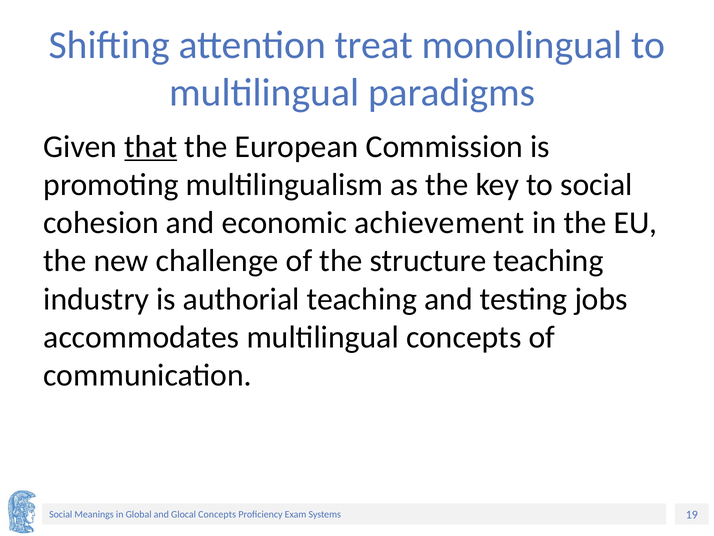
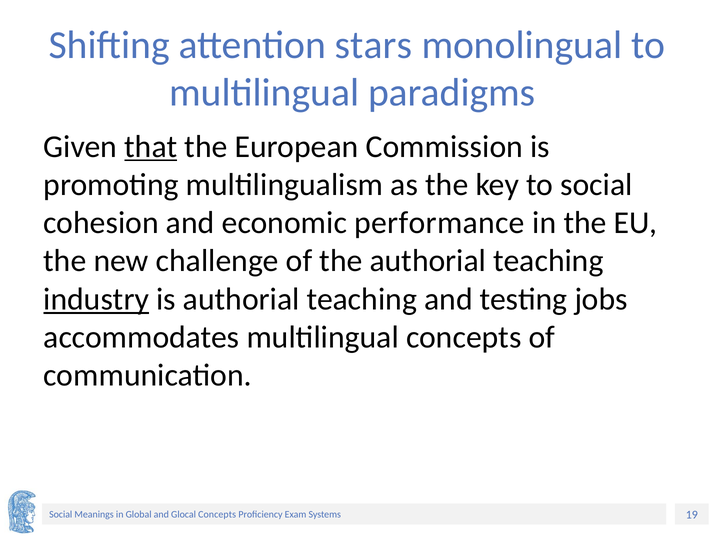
treat: treat -> stars (374, 45)
achievement: achievement -> performance (439, 223)
the structure: structure -> authorial (428, 261)
industry underline: none -> present (96, 299)
